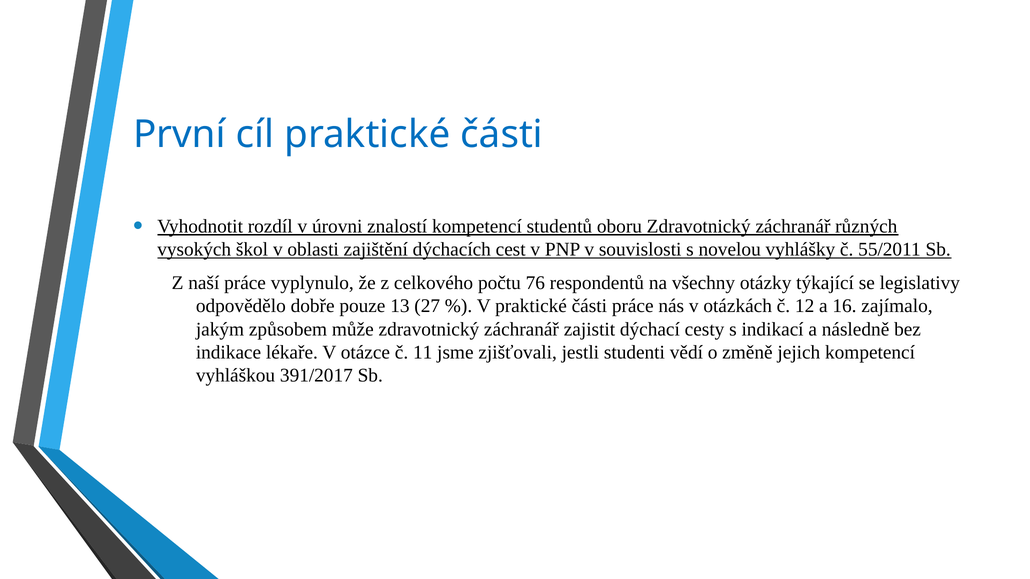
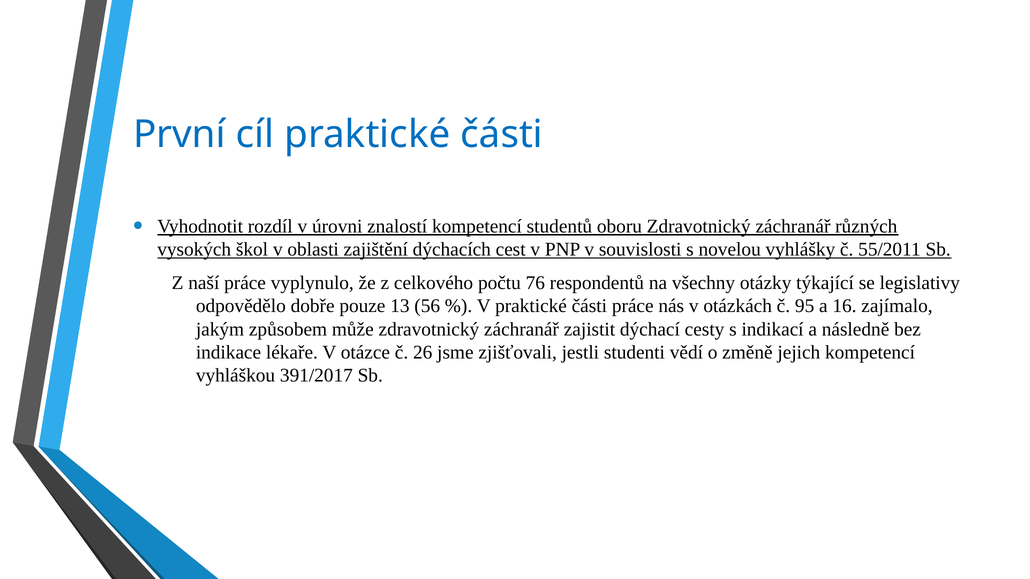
27: 27 -> 56 (427, 306)
12: 12 -> 95 (805, 306)
11: 11 -> 26 (423, 353)
